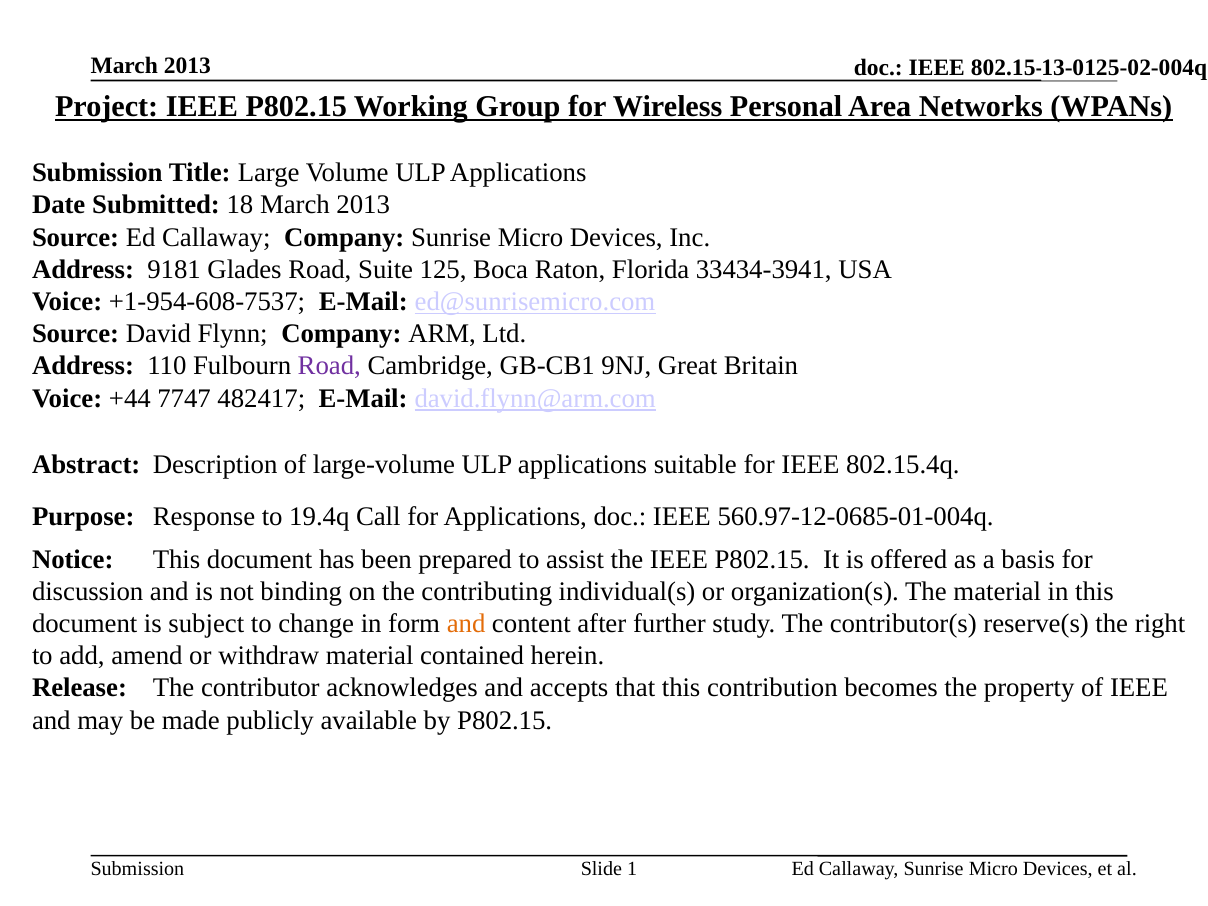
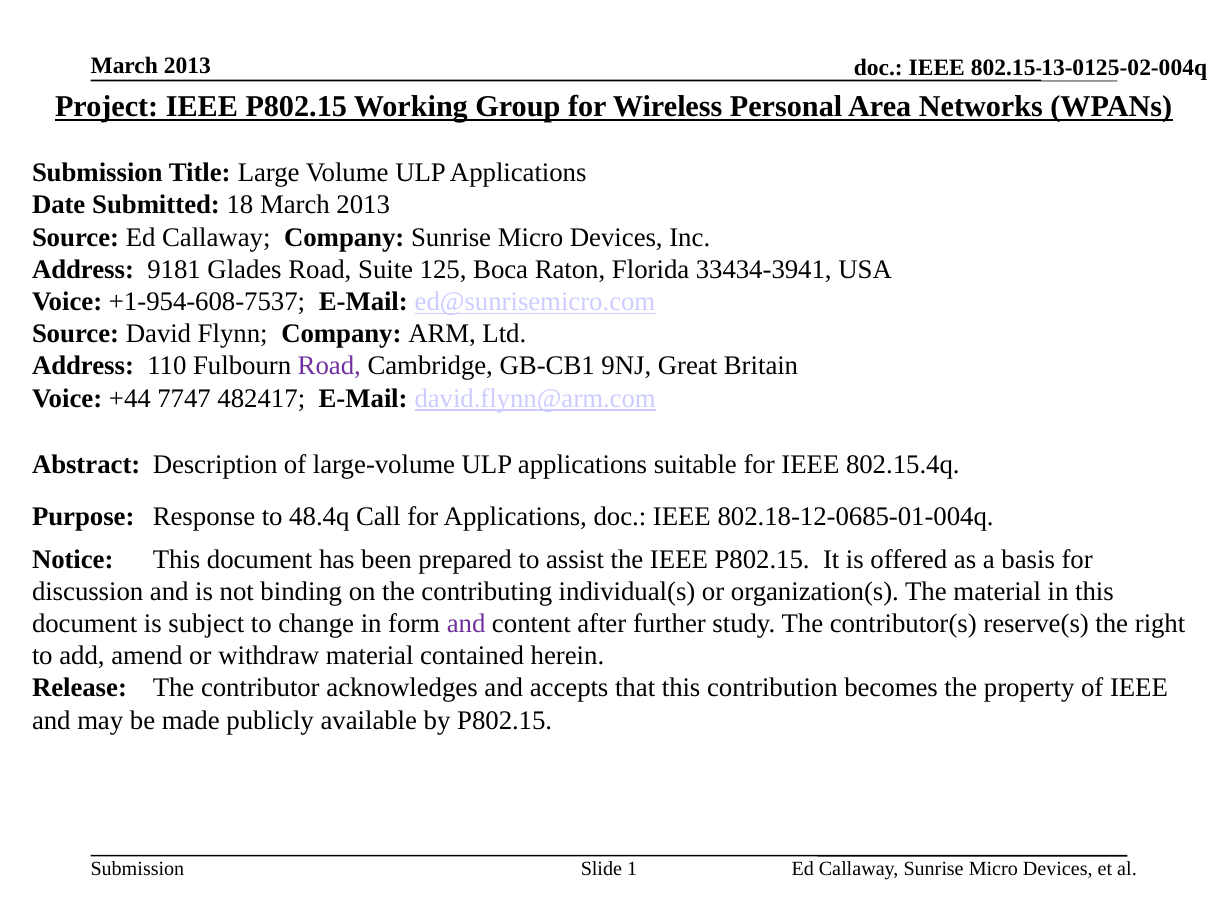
19.4q: 19.4q -> 48.4q (319, 517)
560.97-12-0685-01-004q: 560.97-12-0685-01-004q -> 802.18-12-0685-01-004q (856, 517)
and colour: orange -> purple (466, 624)
